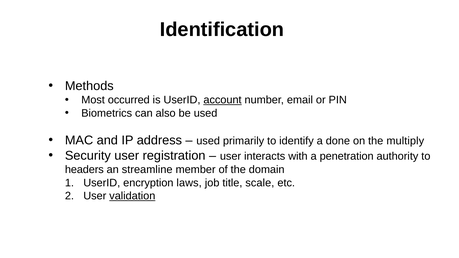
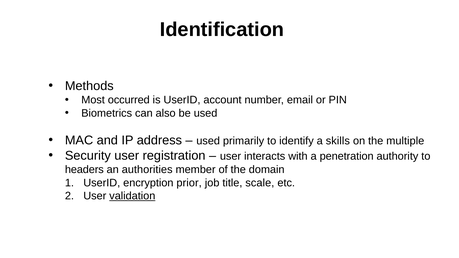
account underline: present -> none (223, 100)
done: done -> skills (338, 141)
multiply: multiply -> multiple (405, 141)
streamline: streamline -> authorities (147, 170)
laws: laws -> prior (189, 183)
